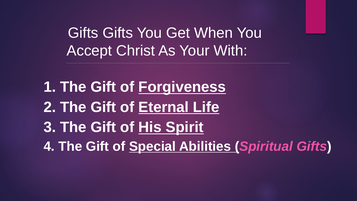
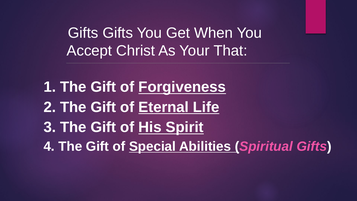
With: With -> That (231, 51)
